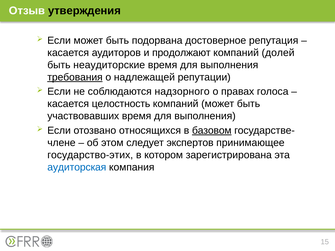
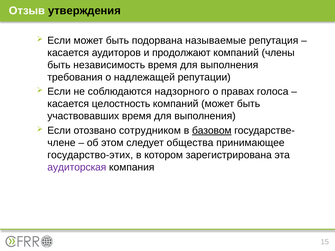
достоверное: достоверное -> называемые (216, 41)
долей: долей -> члены (278, 53)
неаудиторские: неаудиторские -> независимость (109, 65)
требования underline: present -> none (75, 77)
относящихся: относящихся -> сотрудником (150, 131)
экспертов: экспертов -> общества (190, 143)
аудиторская colour: blue -> purple (77, 167)
